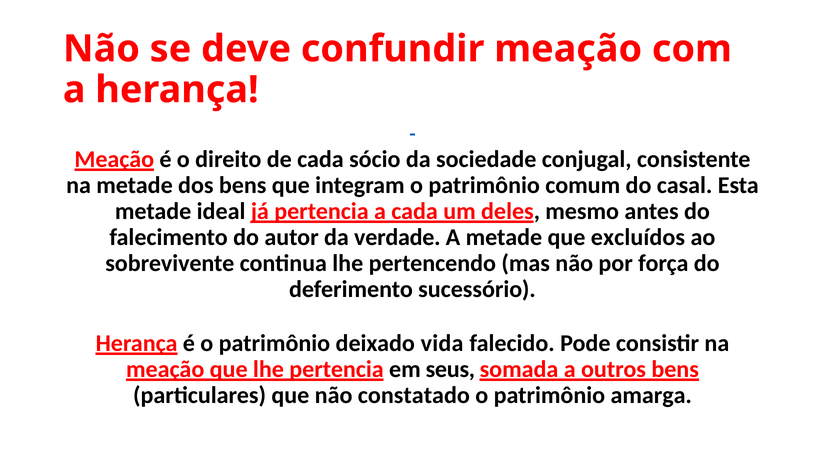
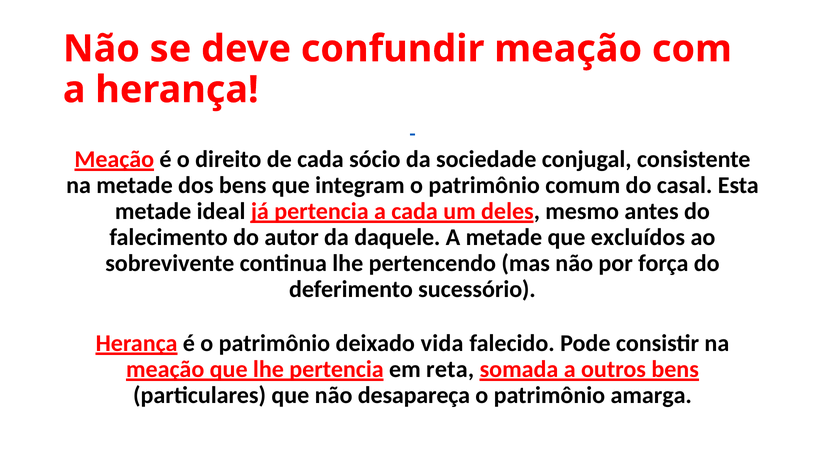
verdade: verdade -> daquele (397, 238)
seus: seus -> reta (450, 369)
constatado: constatado -> desapareça (414, 395)
